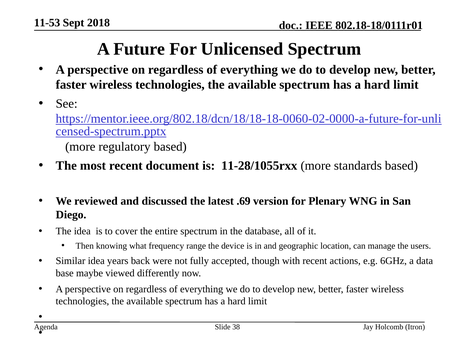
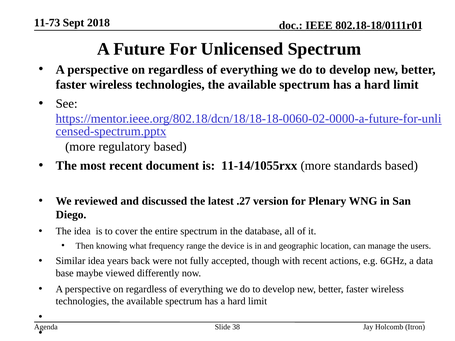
11-53: 11-53 -> 11-73 (47, 23)
11-28/1055rxx: 11-28/1055rxx -> 11-14/1055rxx (259, 166)
.69: .69 -> .27 (244, 201)
